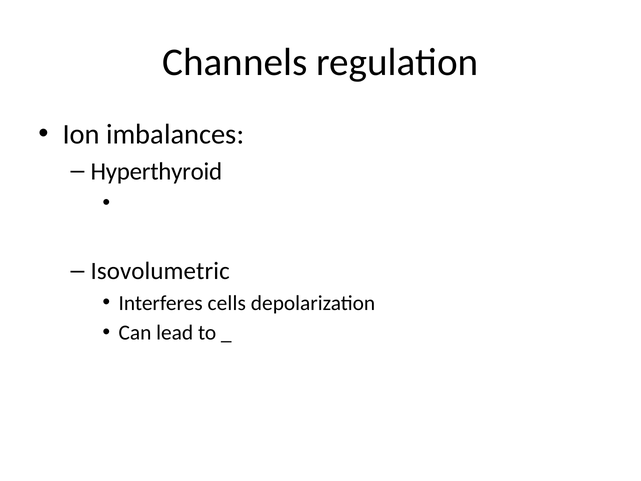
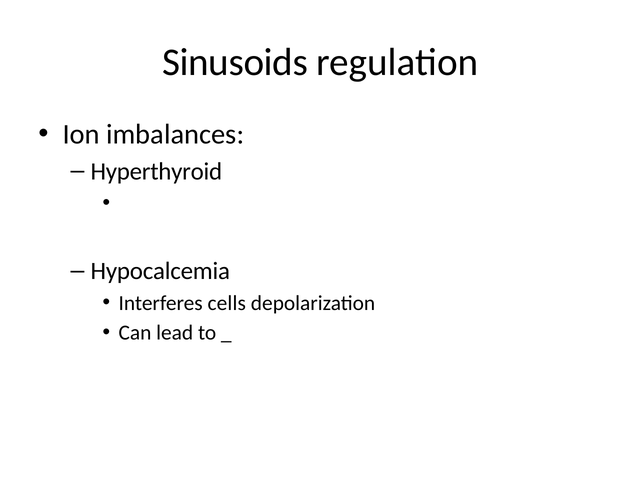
Channels: Channels -> Sinusoids (235, 62)
Isovolumetric: Isovolumetric -> Hypocalcemia (160, 271)
